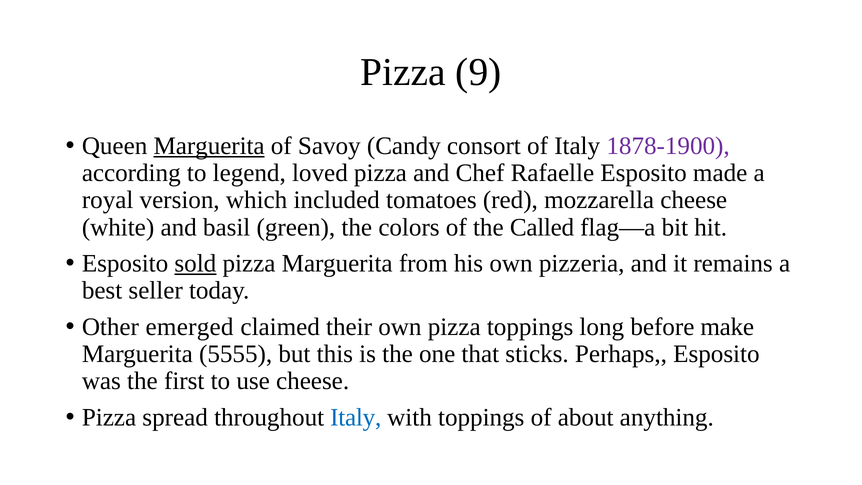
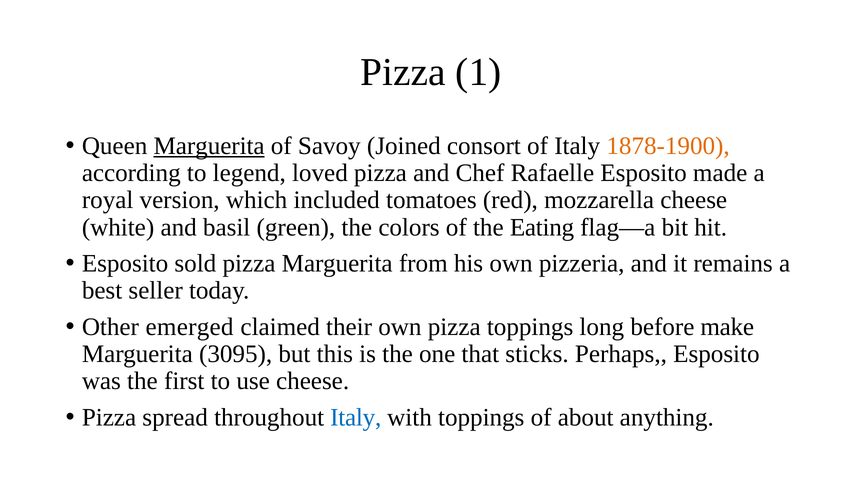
9: 9 -> 1 (479, 72)
Candy: Candy -> Joined (404, 146)
1878-1900 colour: purple -> orange (668, 146)
Called: Called -> Eating (542, 227)
sold underline: present -> none (195, 263)
5555: 5555 -> 3095 (236, 354)
